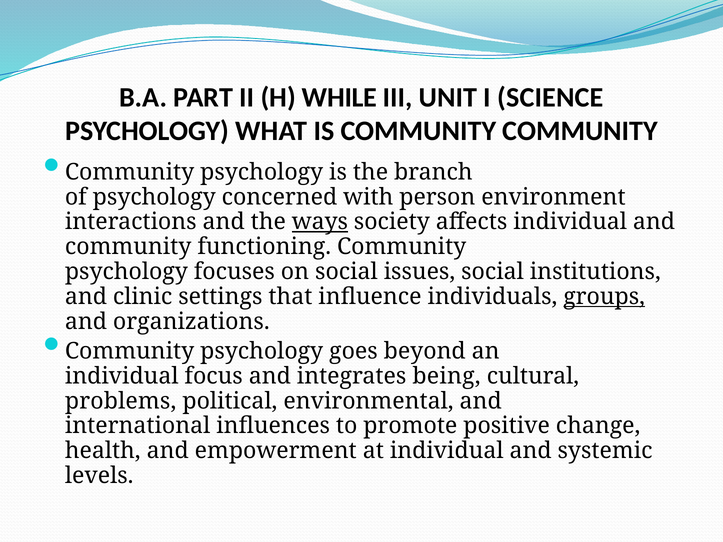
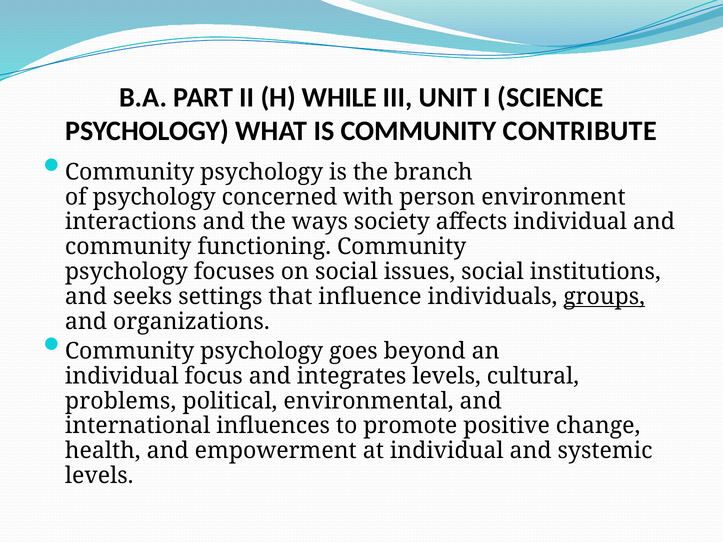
COMMUNITY COMMUNITY: COMMUNITY -> CONTRIBUTE (580, 131)
ways underline: present -> none (320, 222)
clinic: clinic -> seeks (143, 297)
integrates being: being -> levels (447, 376)
